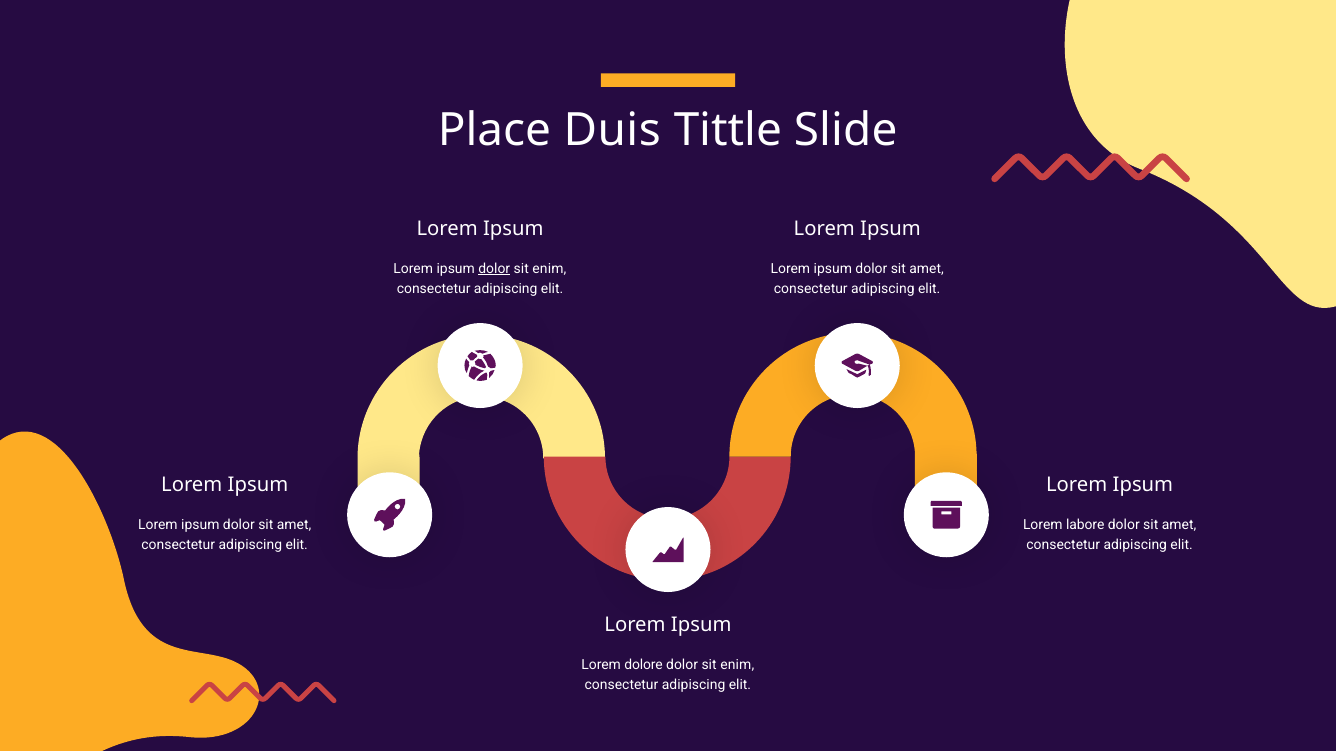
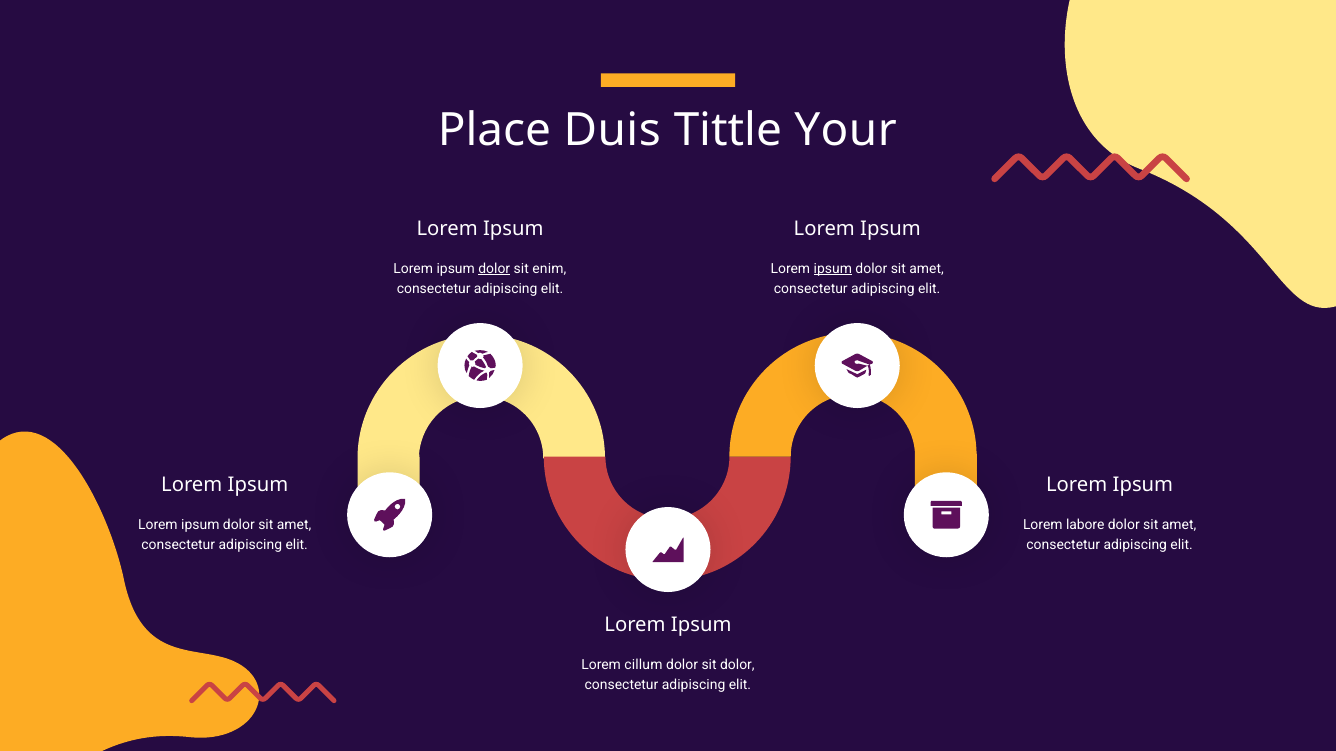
Slide: Slide -> Your (846, 130)
ipsum underline: none -> present (833, 269)
dolore: dolore -> cillum (643, 665)
enim: enim -> dolor (737, 665)
